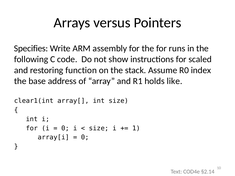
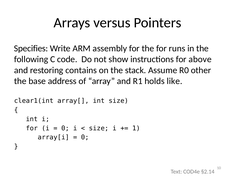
scaled: scaled -> above (200, 59)
function: function -> contains (81, 70)
index: index -> other (201, 70)
